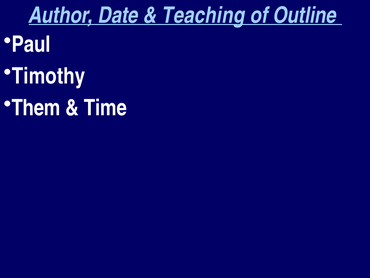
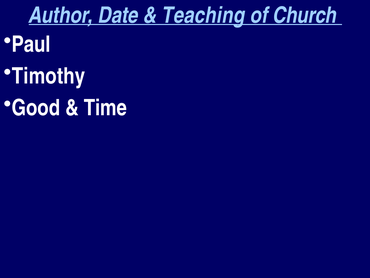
Outline: Outline -> Church (305, 15)
Them: Them -> Good (36, 108)
